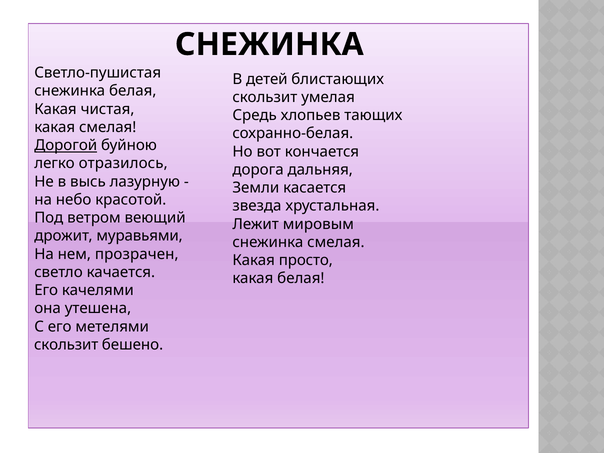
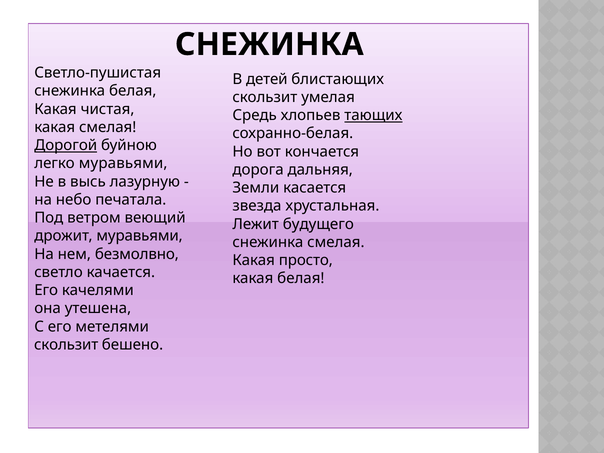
тающих underline: none -> present (373, 115)
легко отразилось: отразилось -> муравьями (123, 163)
красотой: красотой -> печатала (131, 200)
мировым: мировым -> будущего (318, 224)
прозрачен: прозрачен -> безмолвно (137, 254)
